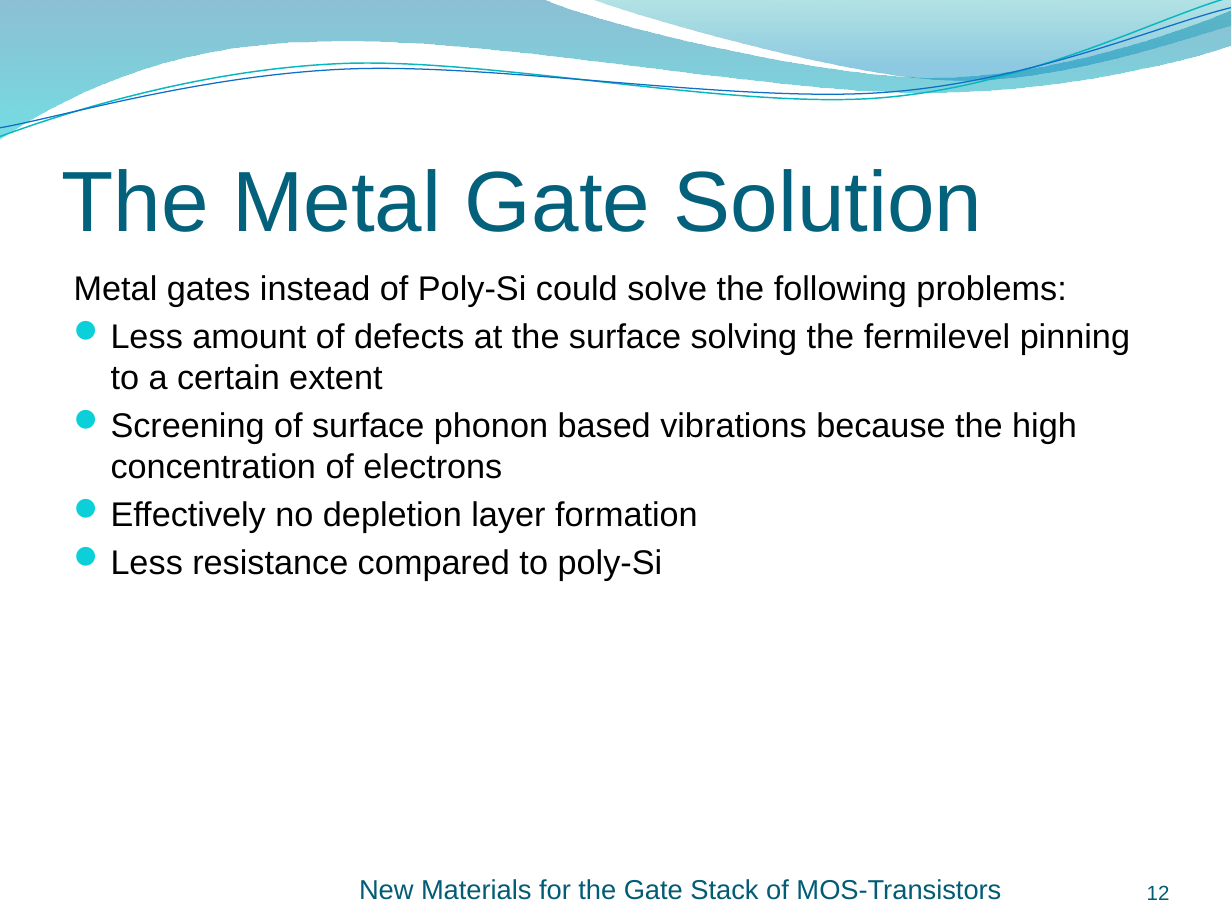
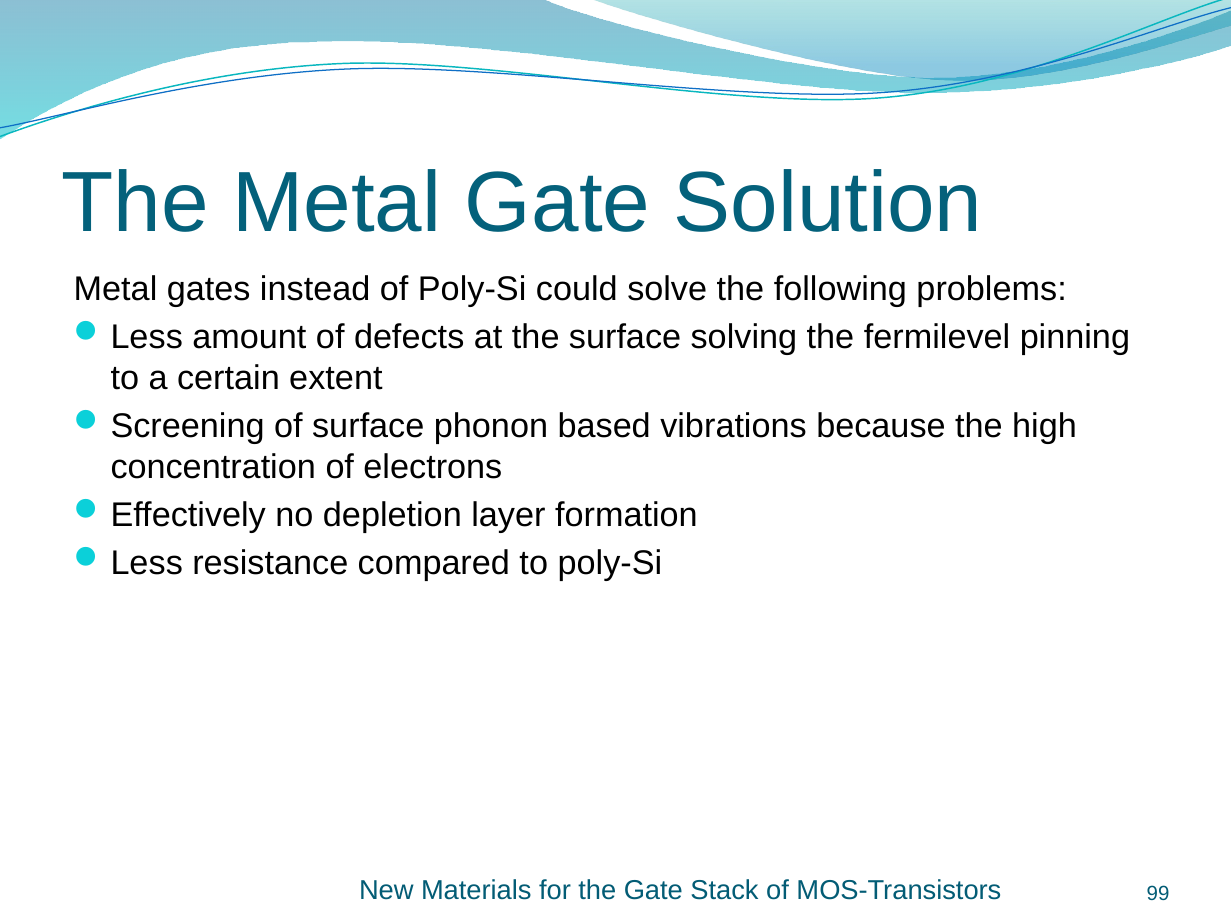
12: 12 -> 99 (1158, 894)
